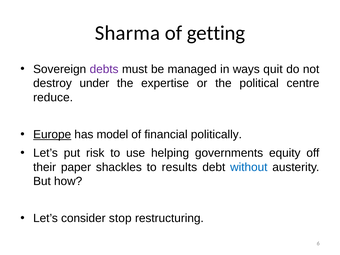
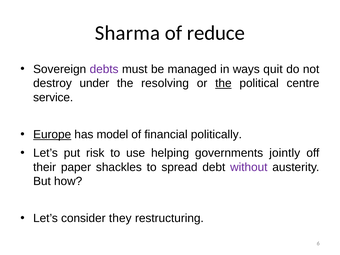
getting: getting -> reduce (216, 33)
expertise: expertise -> resolving (165, 83)
the underline: none -> present (223, 83)
reduce: reduce -> service (53, 97)
equity: equity -> jointly (285, 153)
results: results -> spread (179, 167)
without colour: blue -> purple (249, 167)
stop: stop -> they (120, 218)
